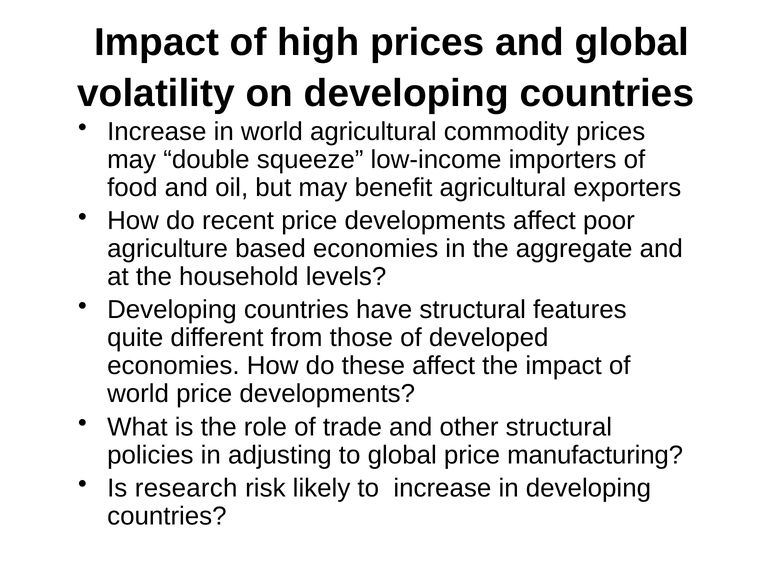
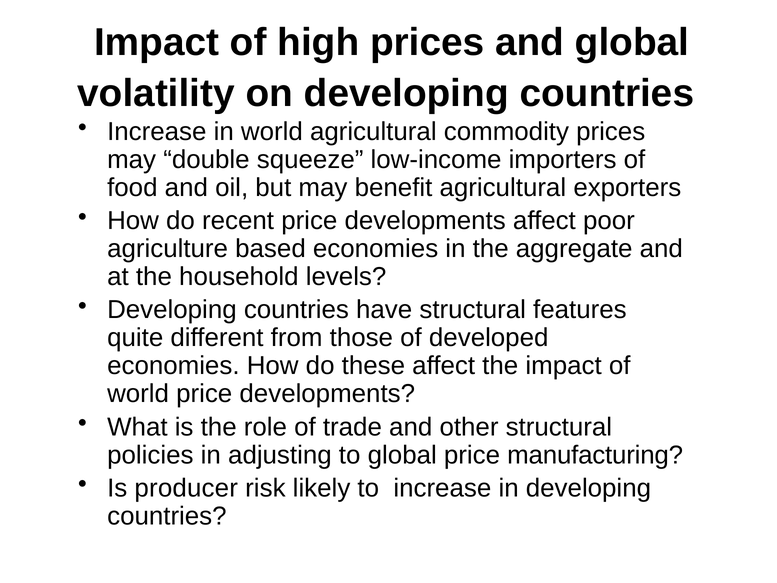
research: research -> producer (186, 488)
